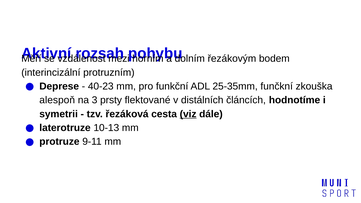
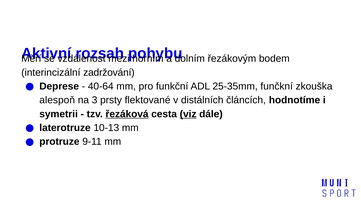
protruzním: protruzním -> zadržování (109, 72)
40-23: 40-23 -> 40-64 (101, 86)
řezáková underline: none -> present (127, 114)
